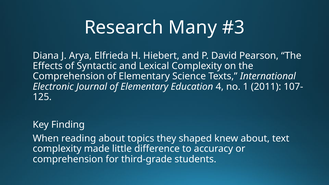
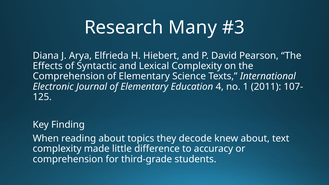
shaped: shaped -> decode (195, 138)
